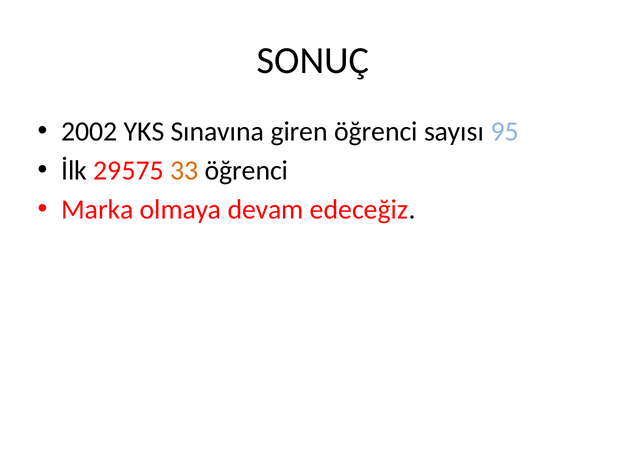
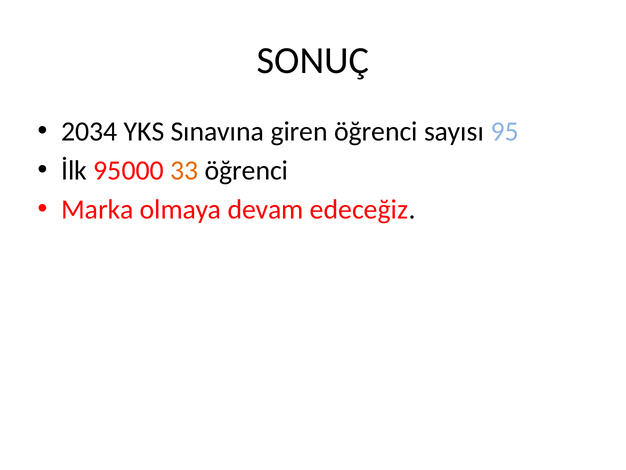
2002: 2002 -> 2034 (89, 131)
29575: 29575 -> 95000 (129, 170)
